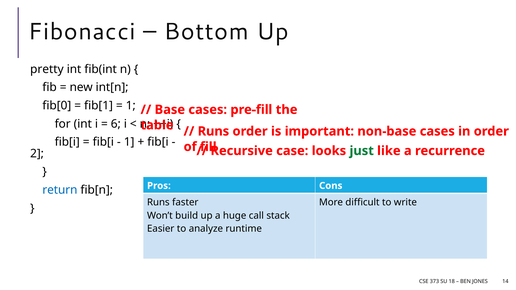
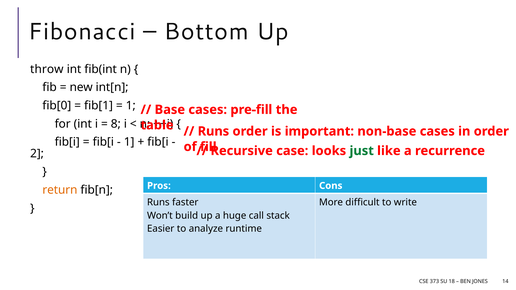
pretty: pretty -> throw (47, 69)
6: 6 -> 8 (116, 124)
return colour: blue -> orange (60, 190)
